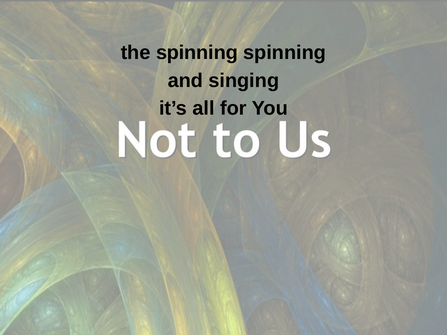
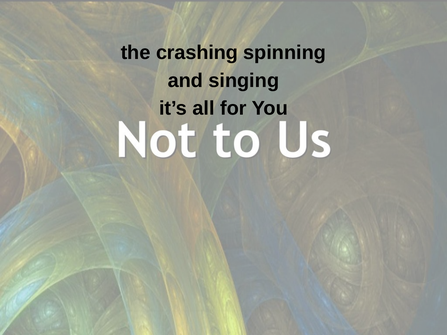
the spinning: spinning -> crashing (197, 53)
